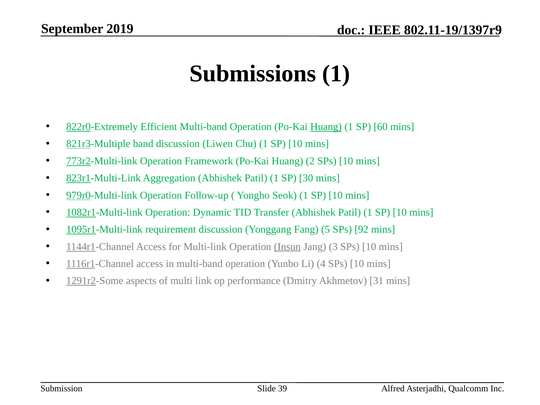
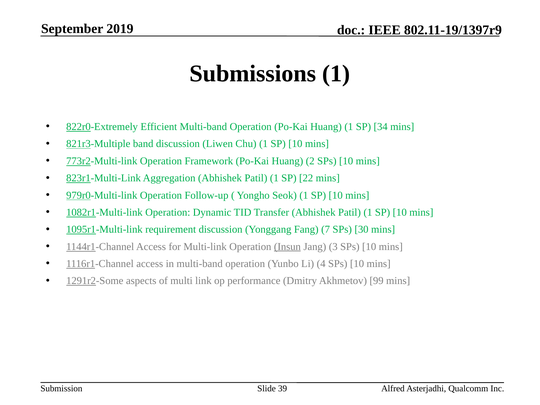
Huang underline: present -> none (326, 127)
60: 60 -> 34 (381, 127)
30: 30 -> 22 (306, 178)
5: 5 -> 7 (326, 229)
92: 92 -> 30 (362, 229)
31: 31 -> 99 (377, 281)
